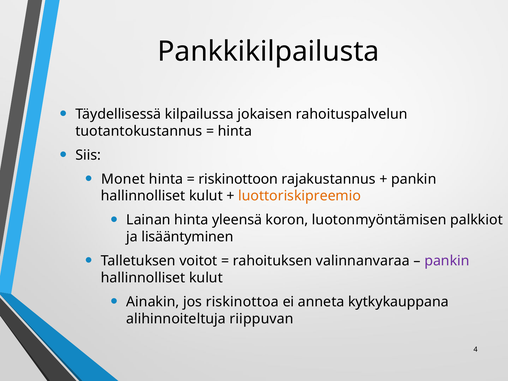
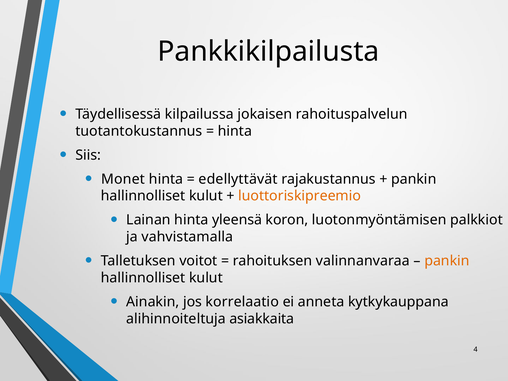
riskinottoon: riskinottoon -> edellyttävät (238, 179)
lisääntyminen: lisääntyminen -> vahvistamalla (187, 237)
pankin colour: purple -> orange (447, 261)
riskinottoa: riskinottoa -> korrelaatio (242, 302)
riippuvan: riippuvan -> asiakkaita (262, 319)
